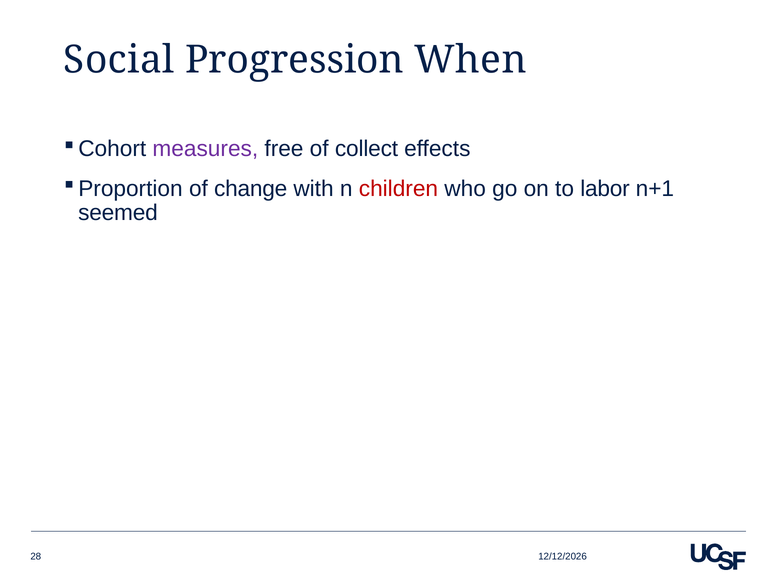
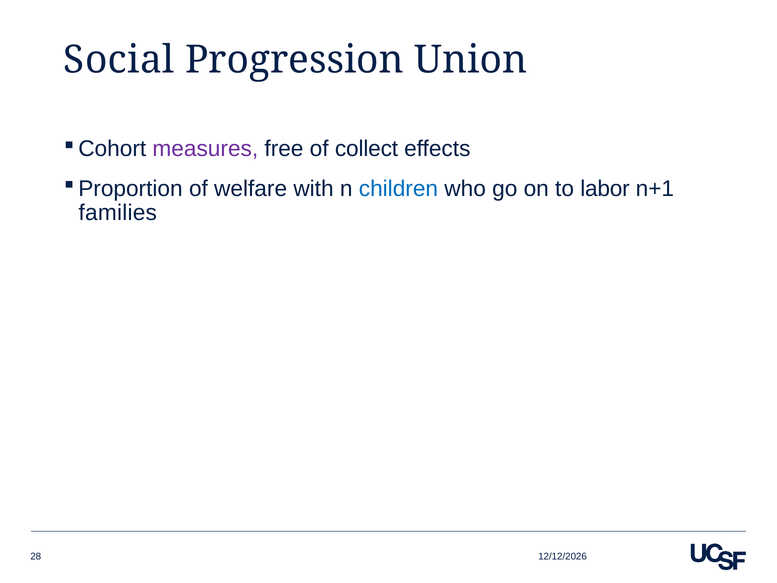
When: When -> Union (471, 60)
change: change -> welfare (251, 188)
children colour: red -> blue (398, 188)
seemed: seemed -> families (118, 213)
